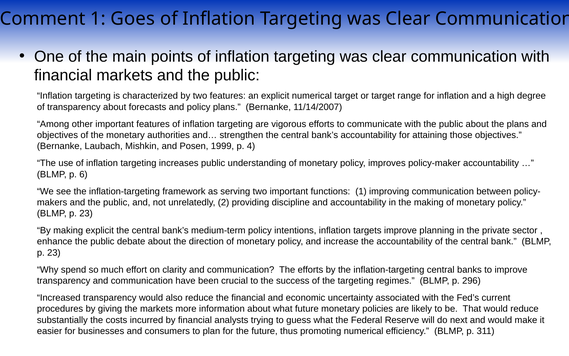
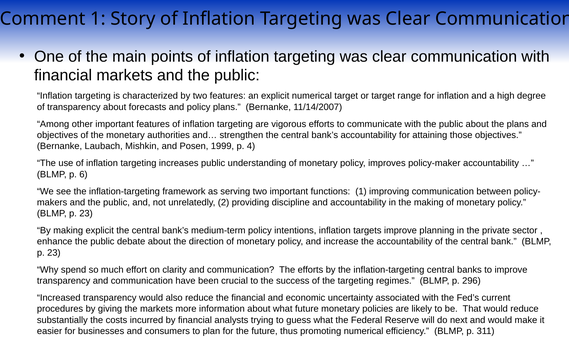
Goes: Goes -> Story (133, 19)
